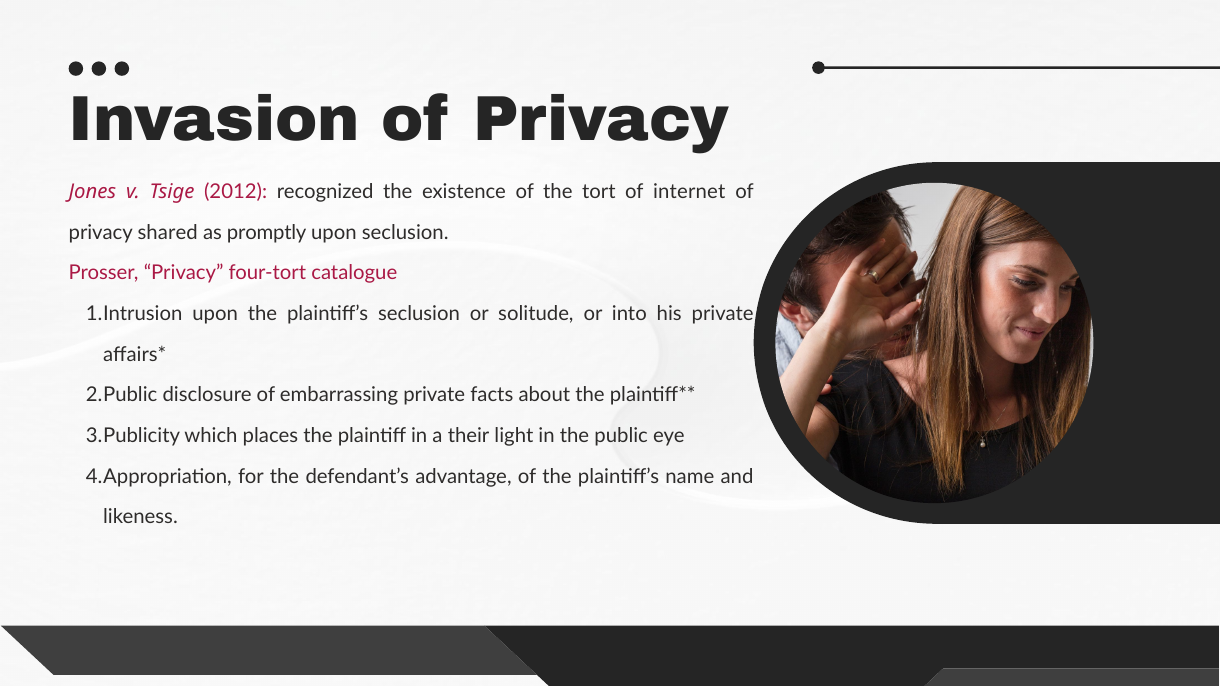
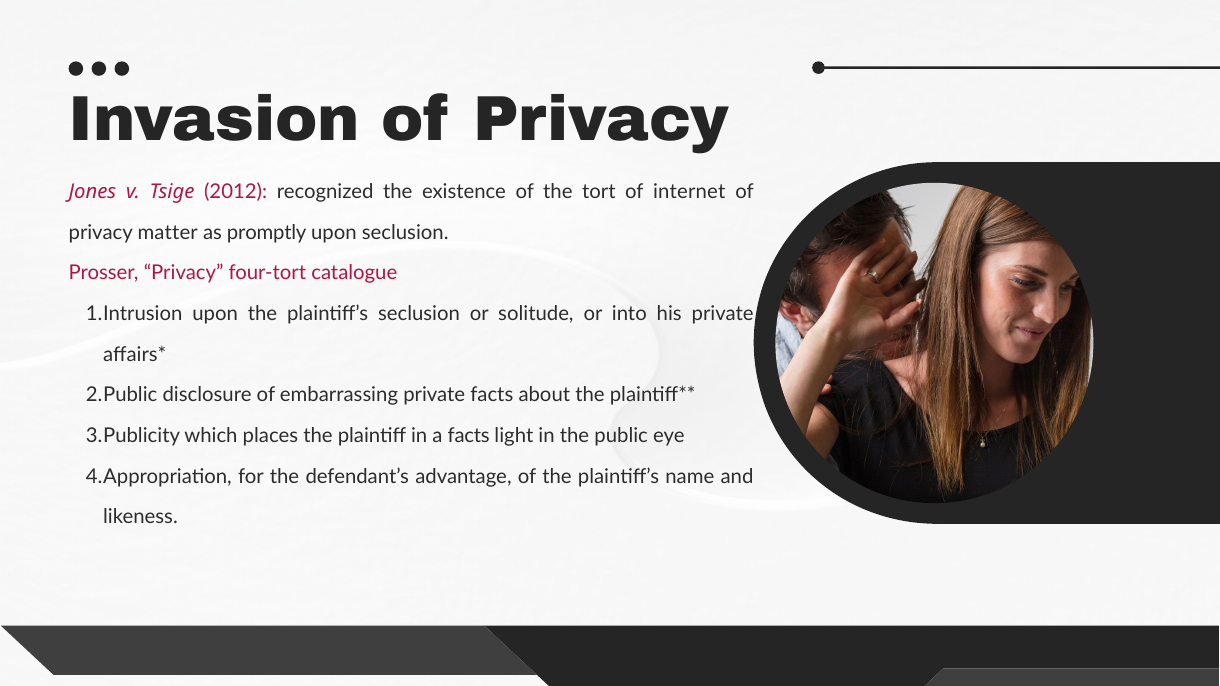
shared: shared -> matter (168, 233)
a their: their -> facts (469, 436)
